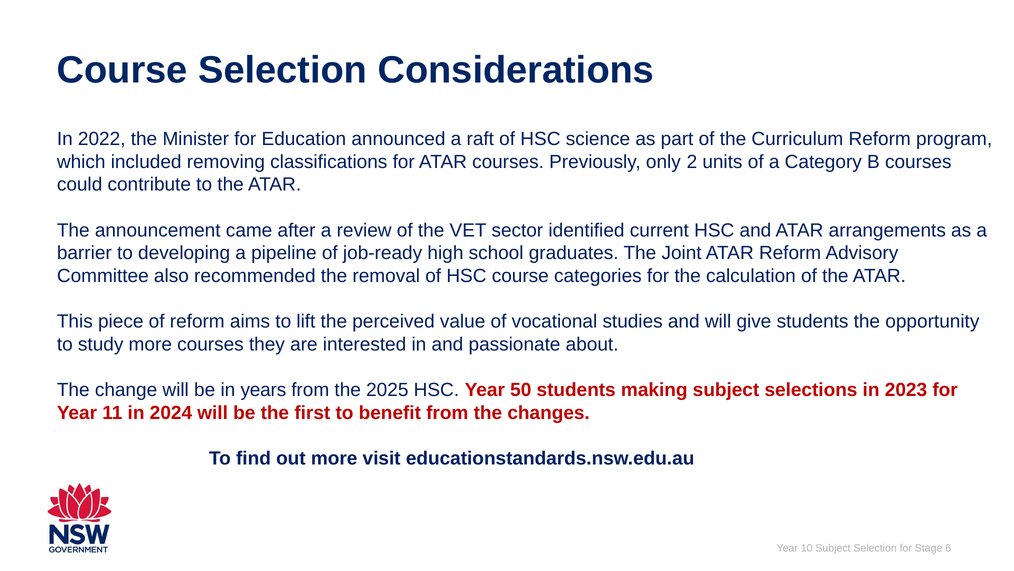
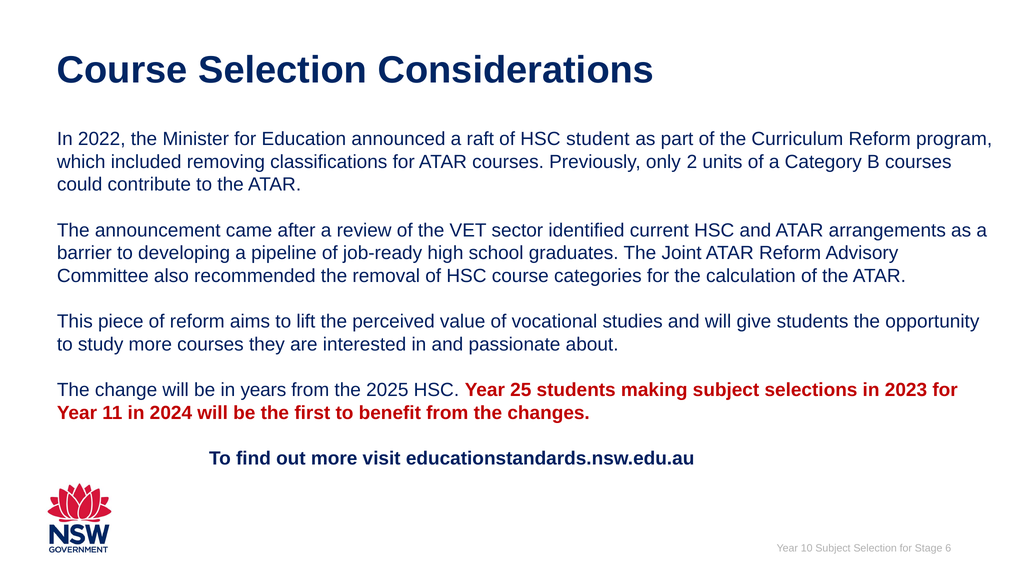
science: science -> student (598, 139)
50: 50 -> 25 (521, 390)
